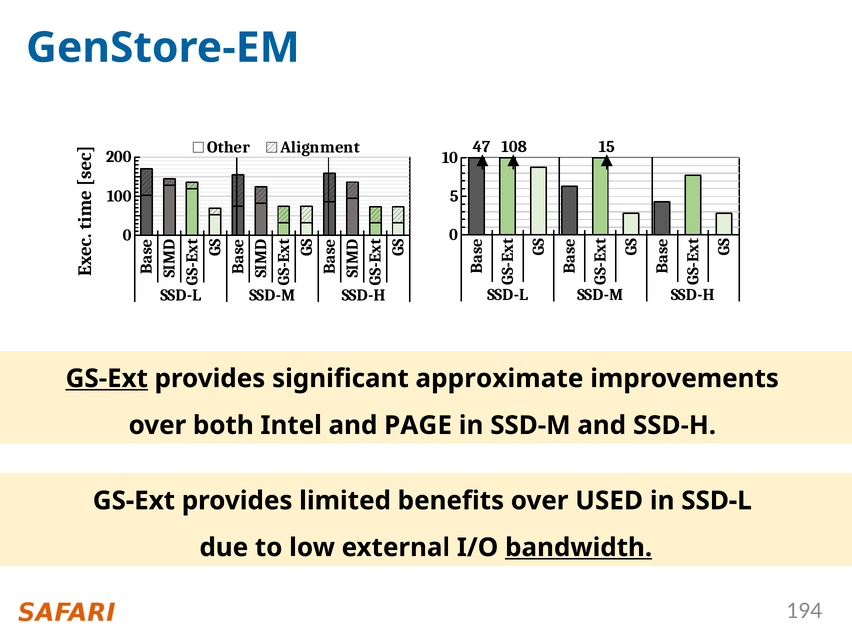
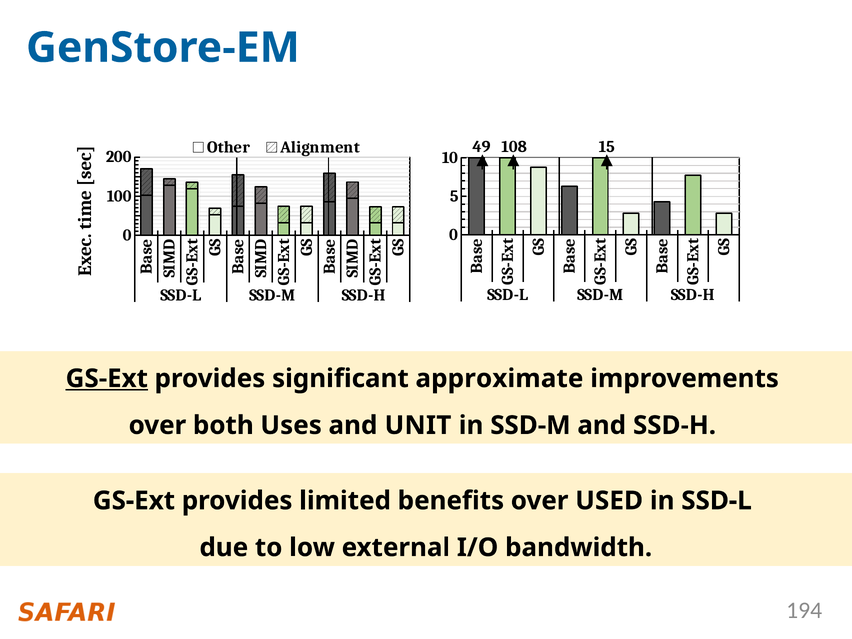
47: 47 -> 49 (481, 147)
Intel: Intel -> Uses (291, 425)
PAGE: PAGE -> UNIT (418, 425)
bandwidth underline: present -> none (579, 548)
